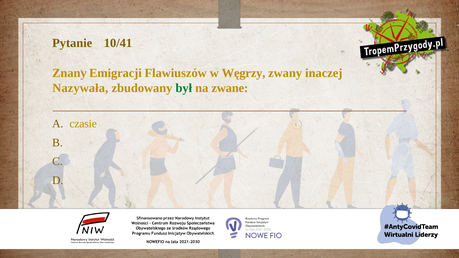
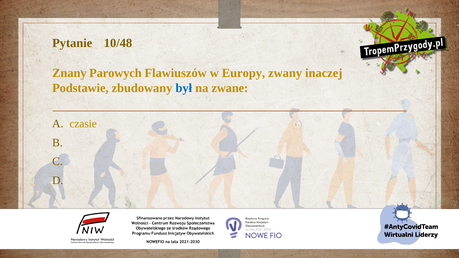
10/41: 10/41 -> 10/48 (118, 43)
Emigracji: Emigracji -> Parowych (115, 73)
Węgrzy: Węgrzy -> Europy (243, 73)
Nazywała: Nazywała -> Podstawie (80, 88)
był colour: green -> blue (184, 88)
